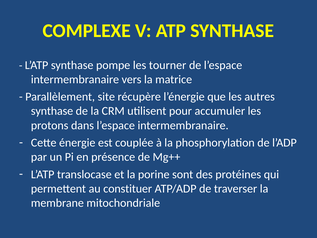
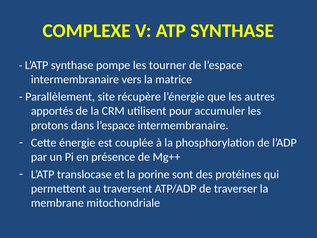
synthase: synthase -> apportés (52, 111)
constituer: constituer -> traversent (128, 188)
